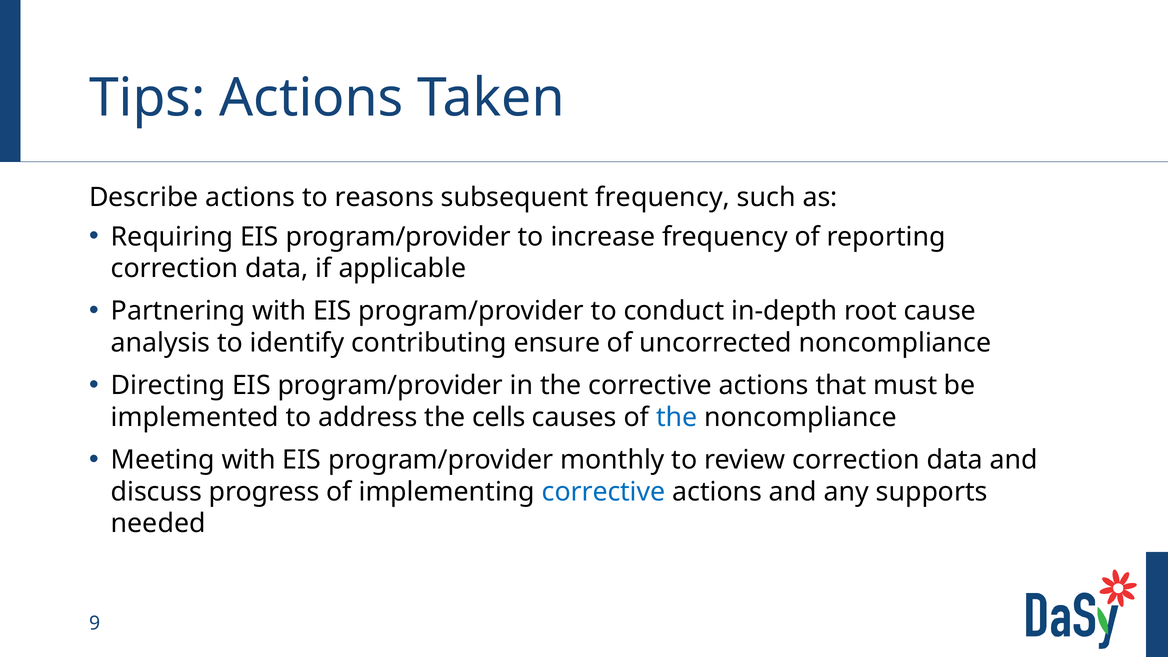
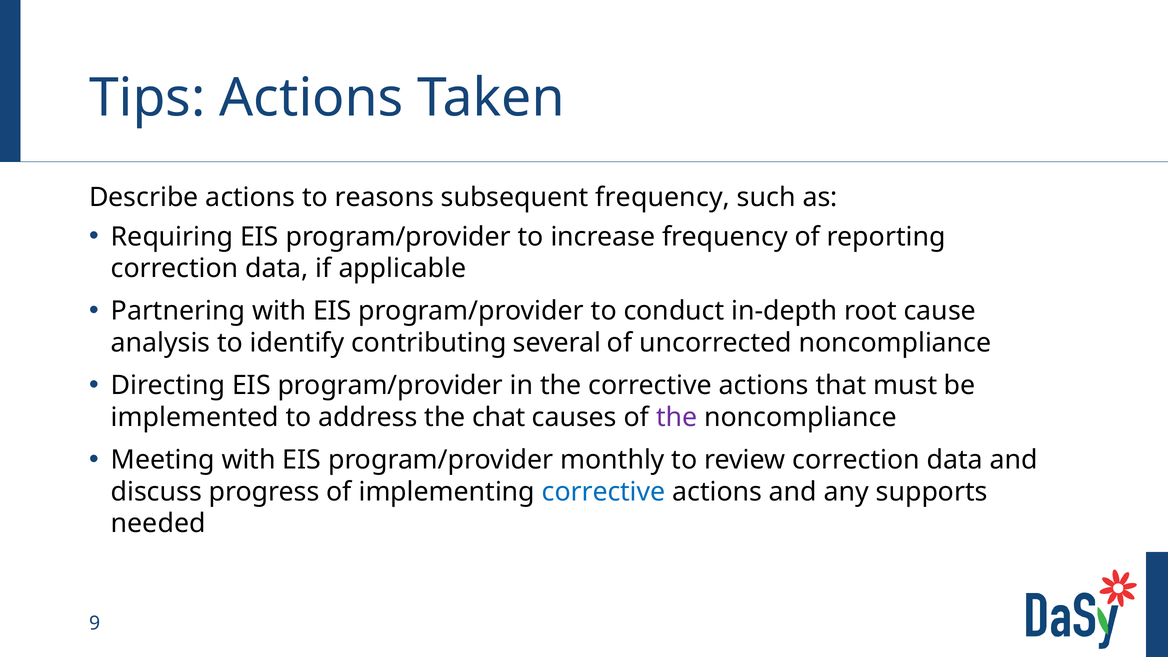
ensure: ensure -> several (557, 343)
cells: cells -> chat (499, 417)
the colour: blue -> purple (677, 417)
